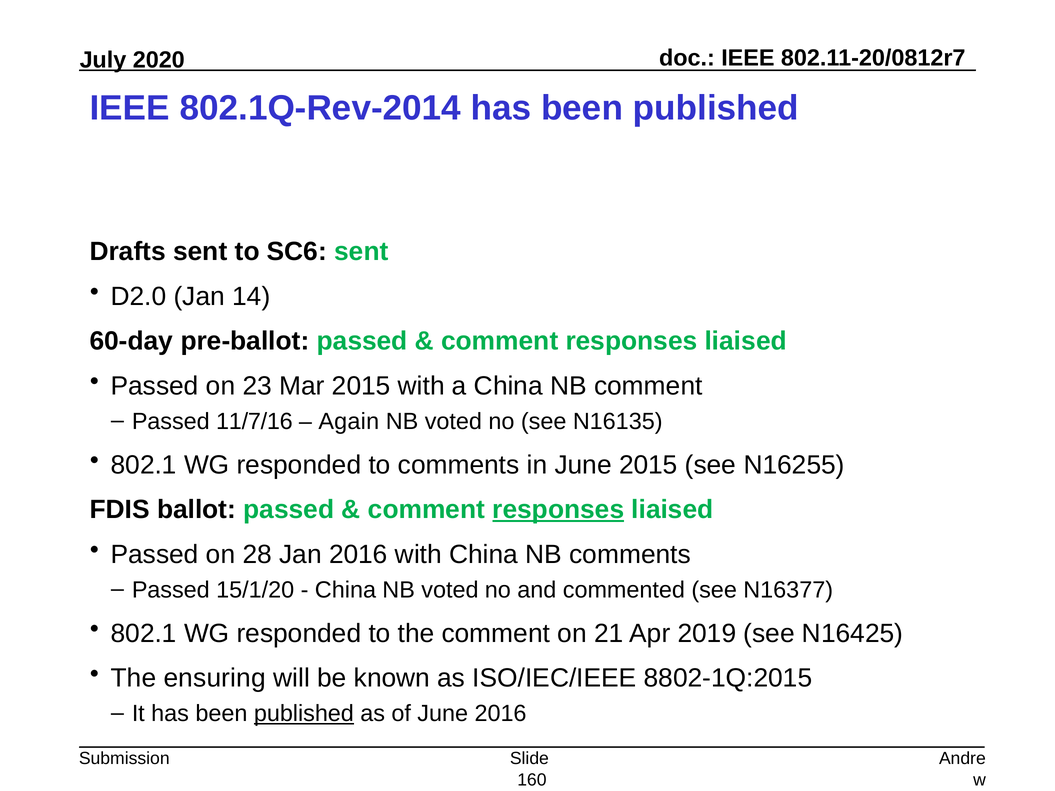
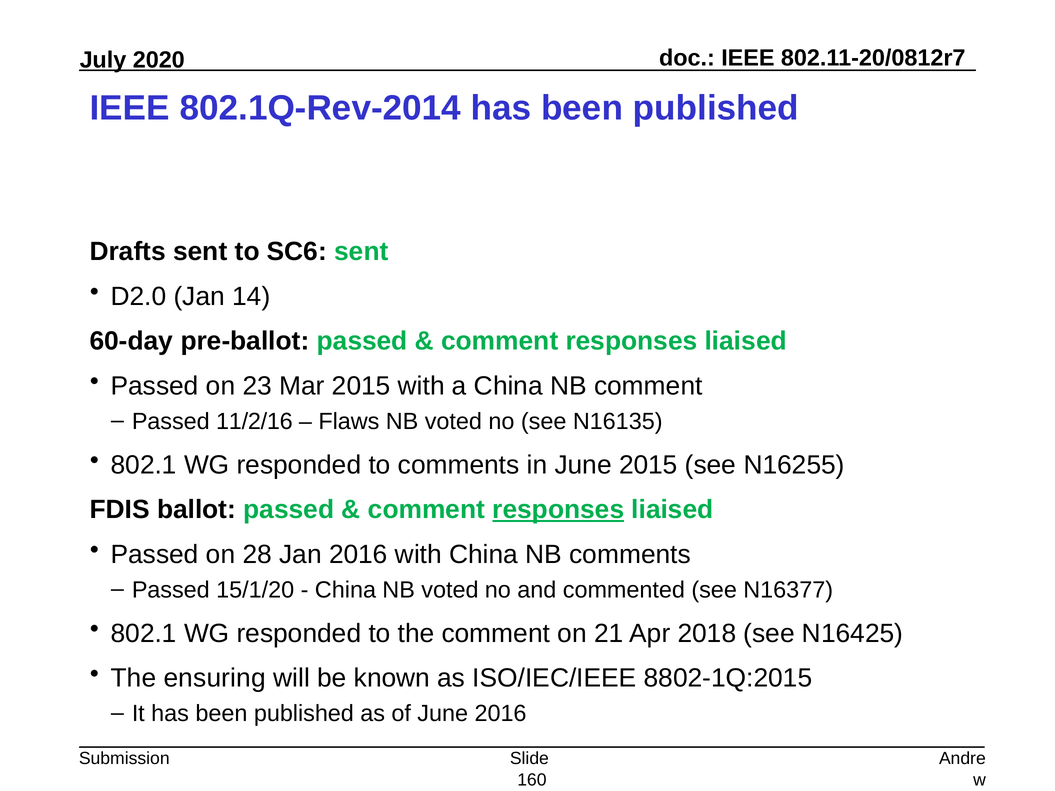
11/7/16: 11/7/16 -> 11/2/16 (254, 422)
Again: Again -> Flaws (349, 422)
2019: 2019 -> 2018 (707, 634)
published underline: present -> none (304, 714)
